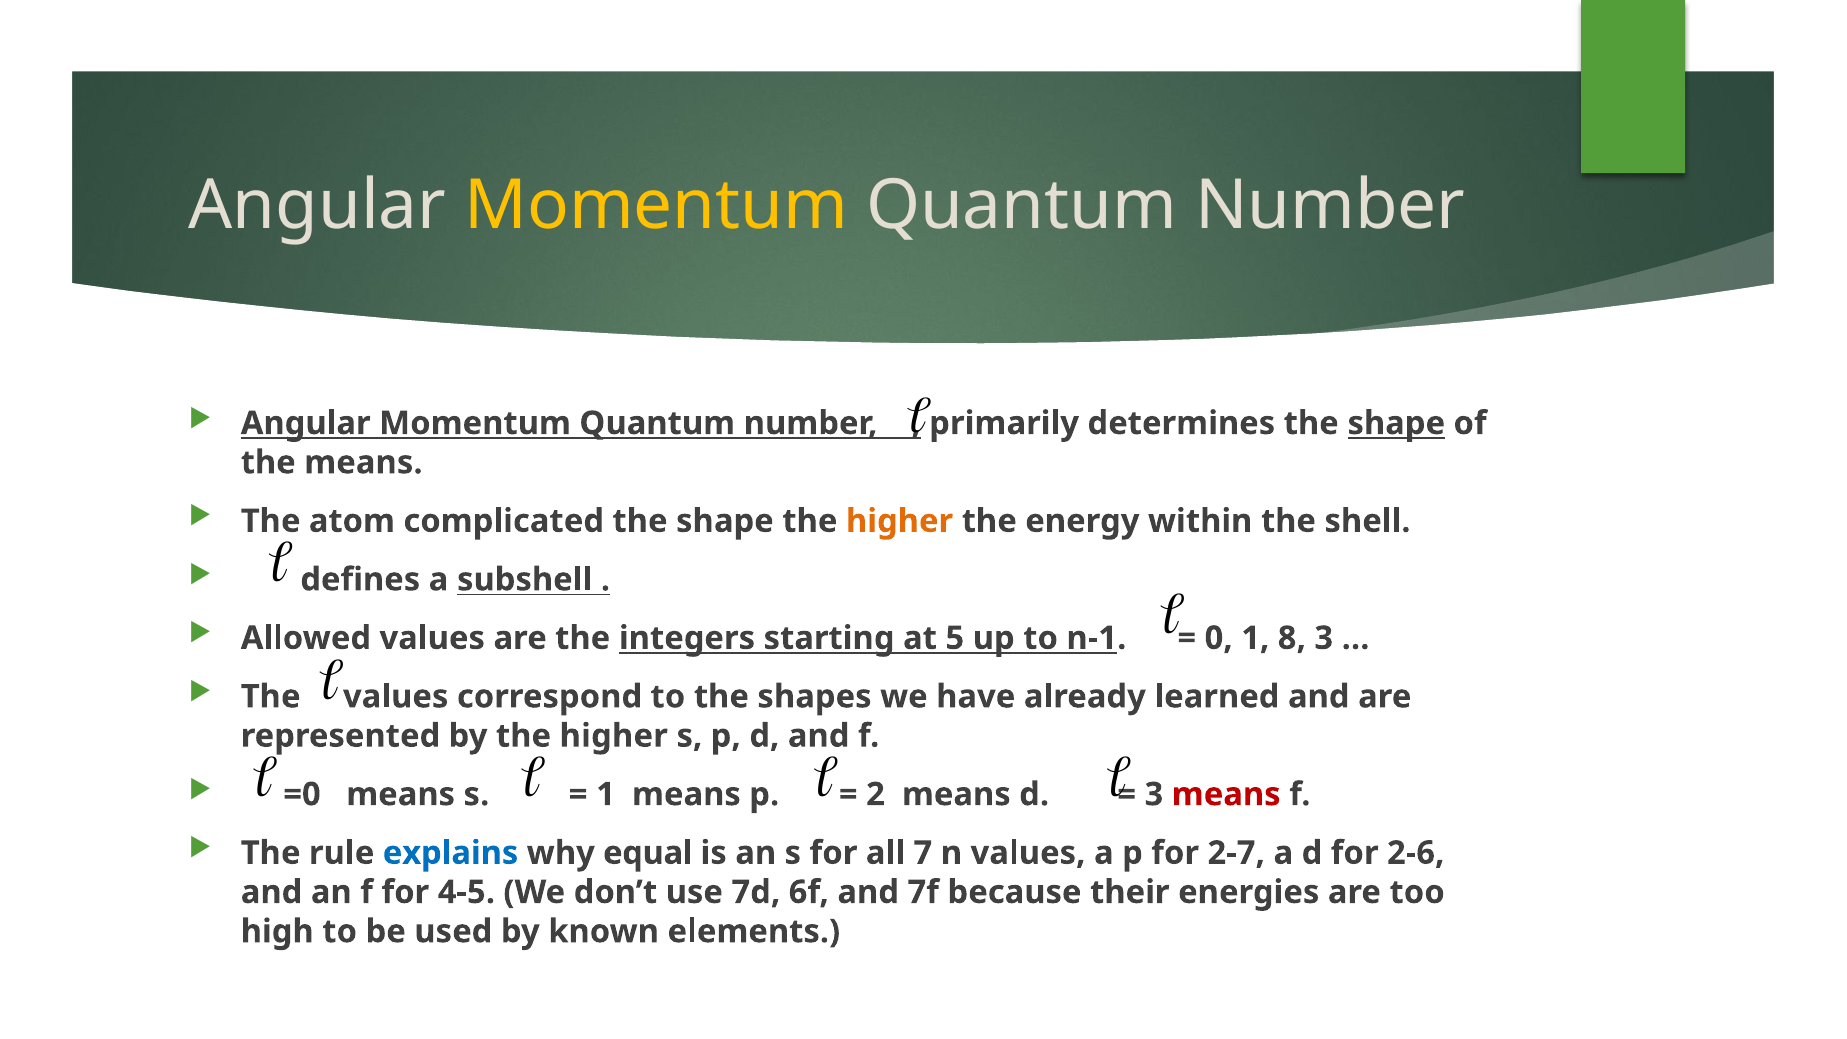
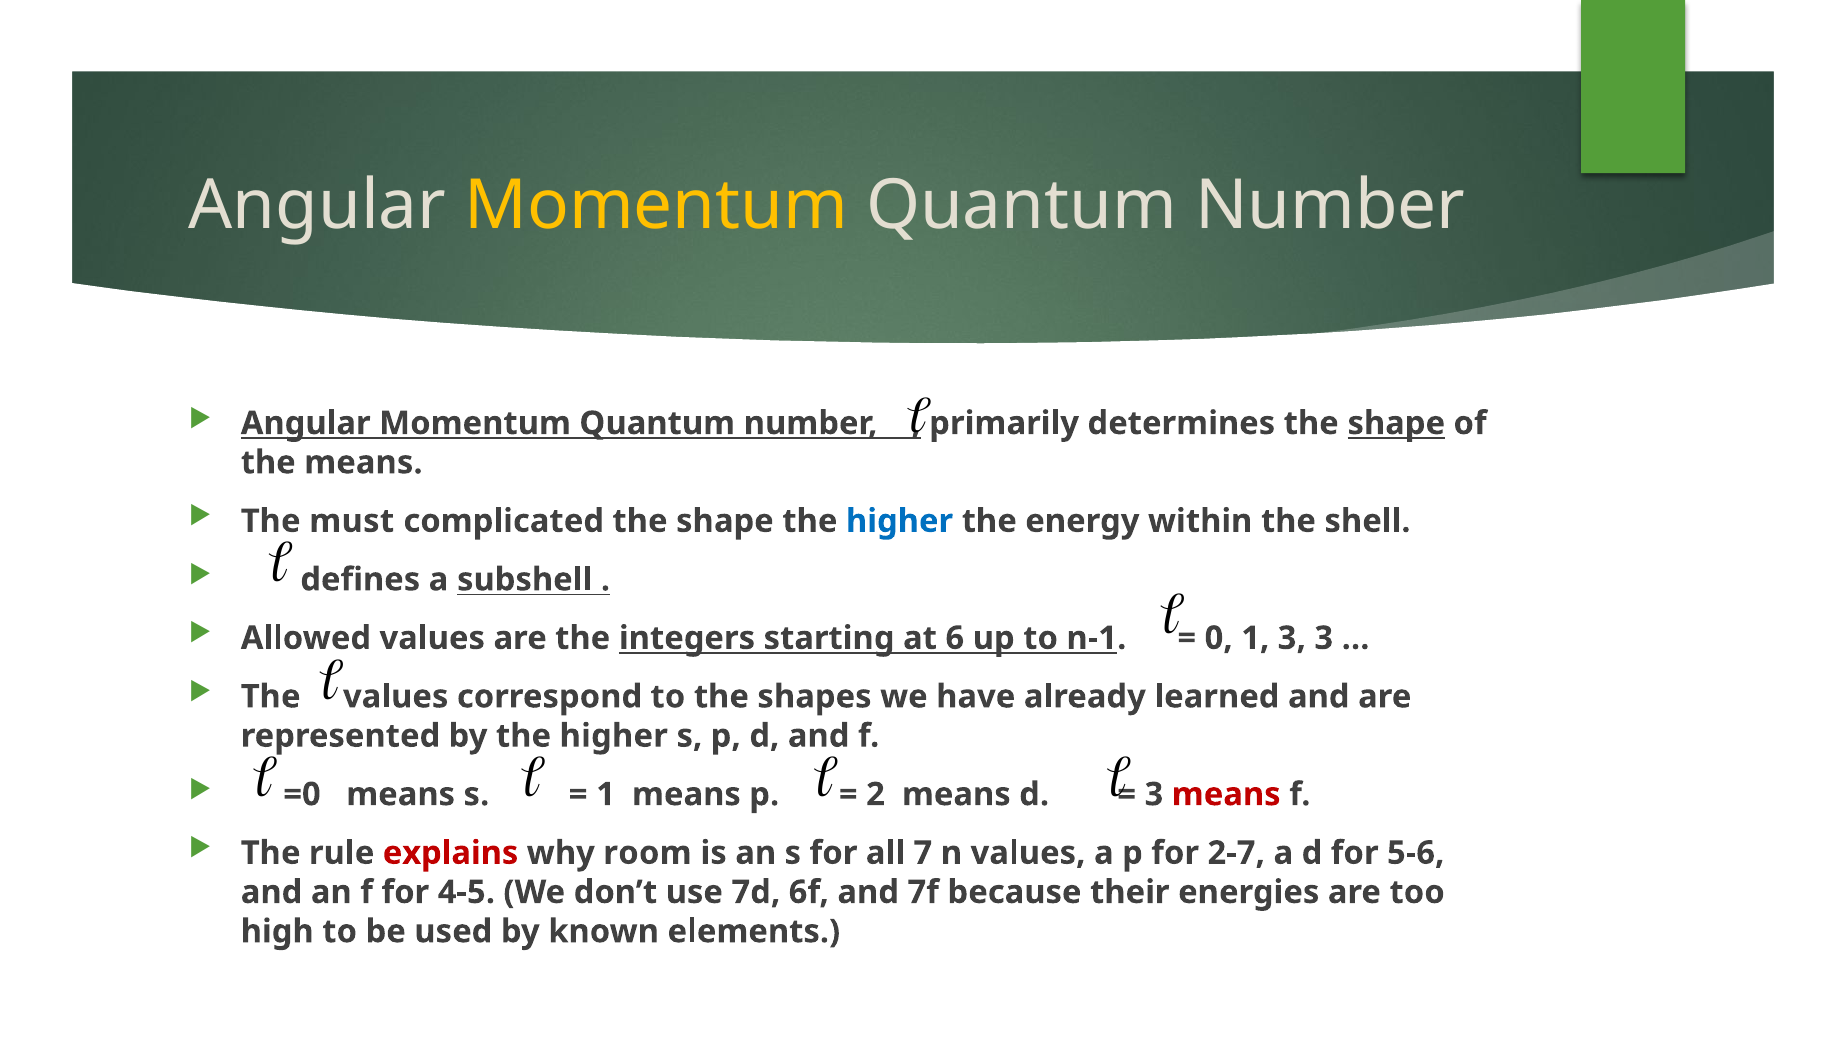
atom: atom -> must (352, 521)
higher colour: orange -> blue (900, 521)
5: 5 -> 6 (955, 638)
1 8: 8 -> 3 (1292, 638)
explains colour: blue -> red (451, 853)
equal: equal -> room (647, 853)
2-6: 2-6 -> 5-6 (1416, 853)
